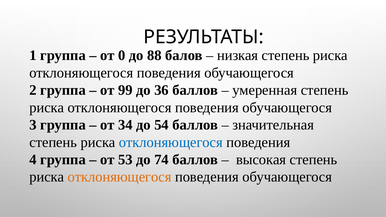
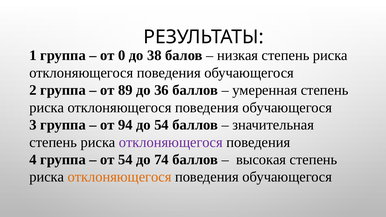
88: 88 -> 38 (154, 55)
99: 99 -> 89 (125, 90)
34: 34 -> 94 (125, 125)
отклоняющегося colour: blue -> purple (171, 142)
от 53: 53 -> 54 (125, 160)
